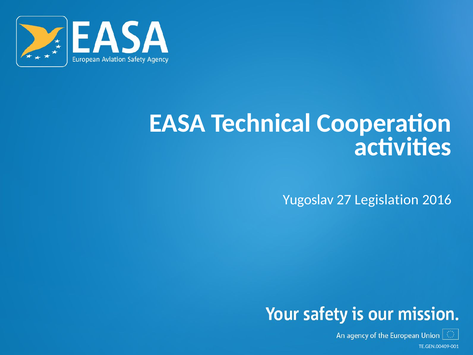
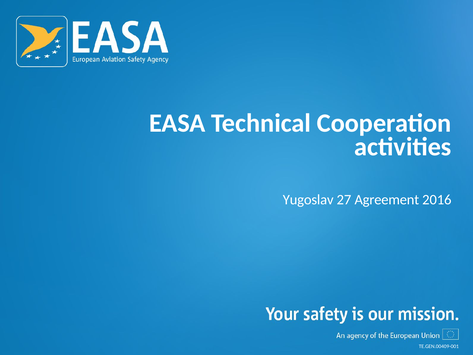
Legislation: Legislation -> Agreement (387, 200)
